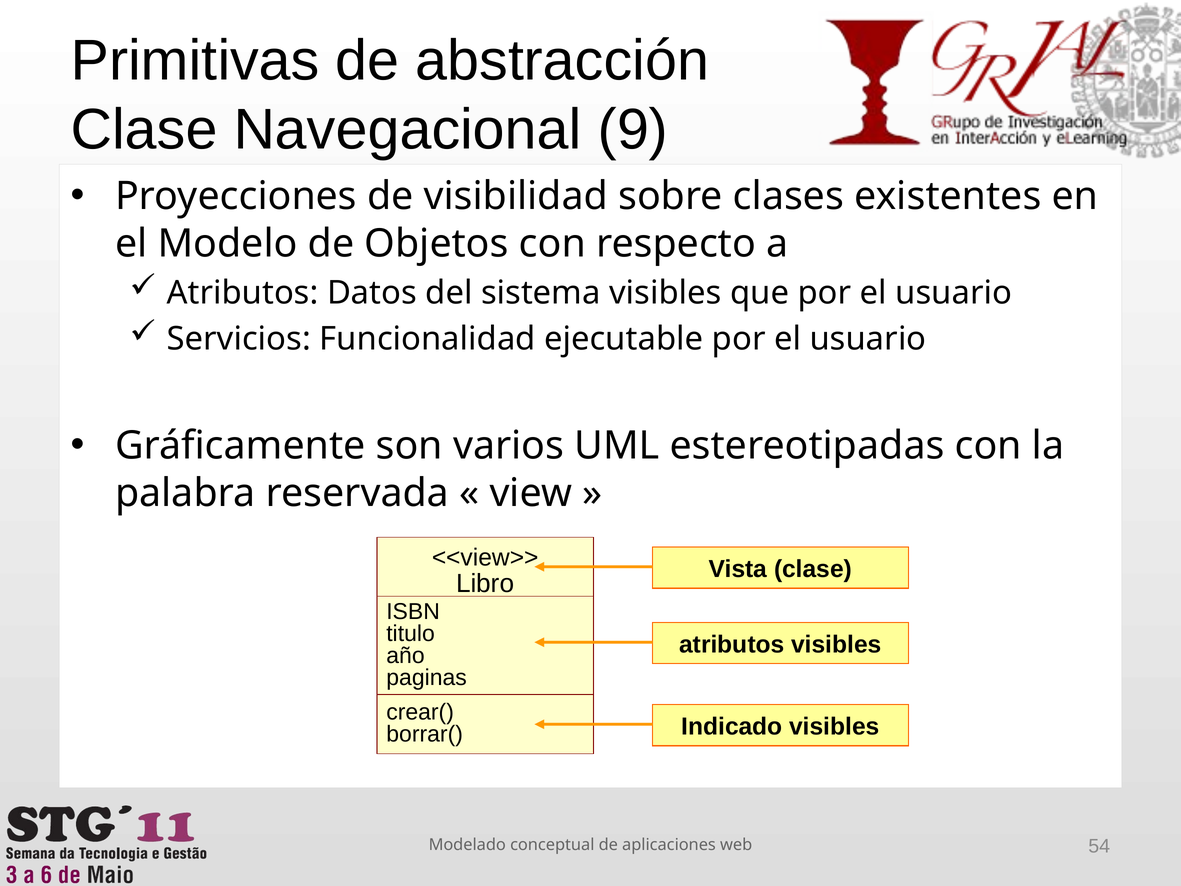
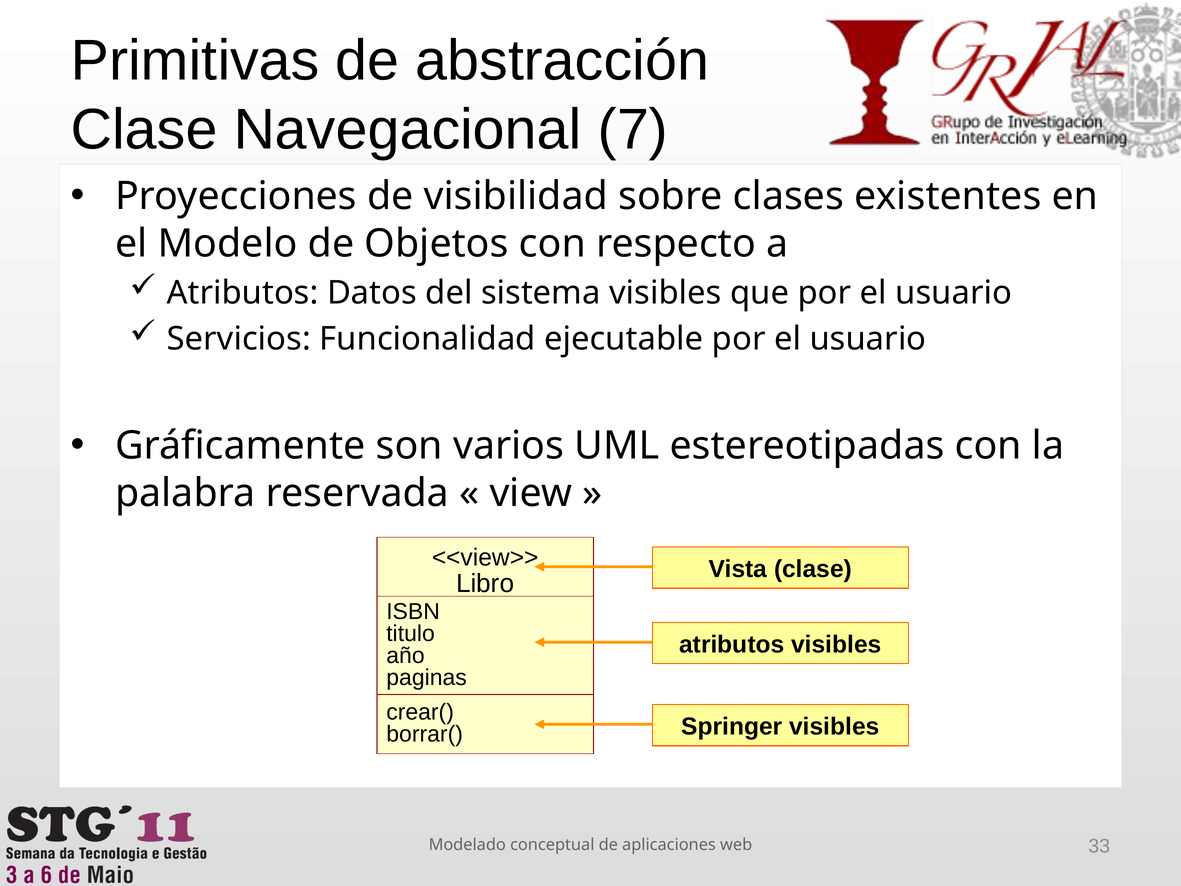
9: 9 -> 7 (633, 130)
Indicado: Indicado -> Springer (732, 727)
54: 54 -> 33 (1099, 846)
